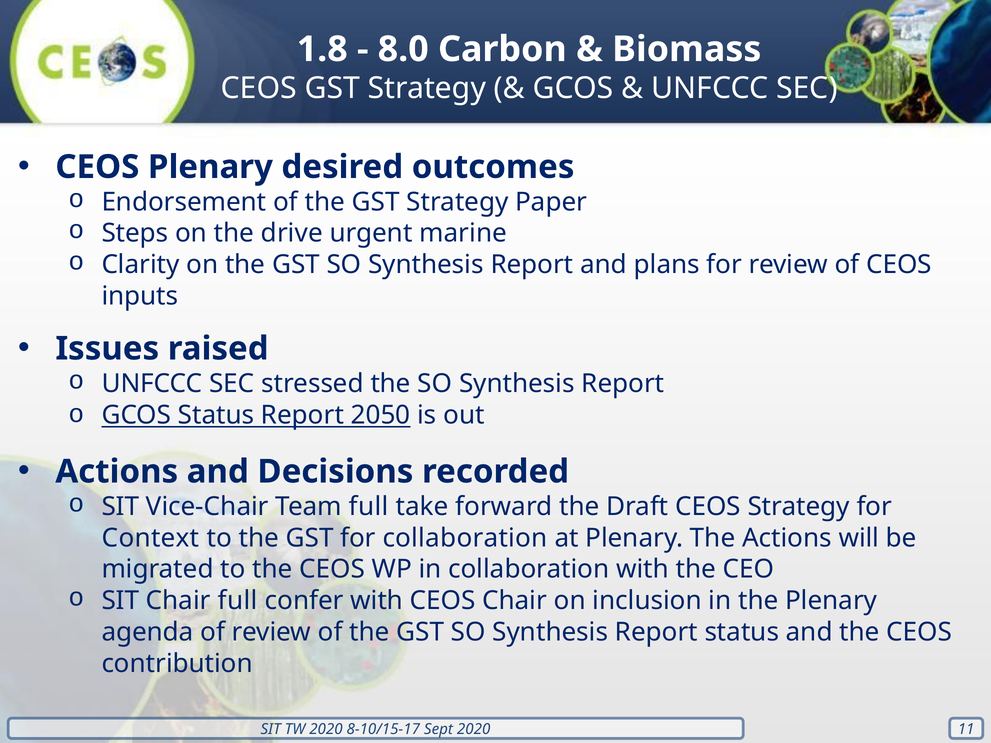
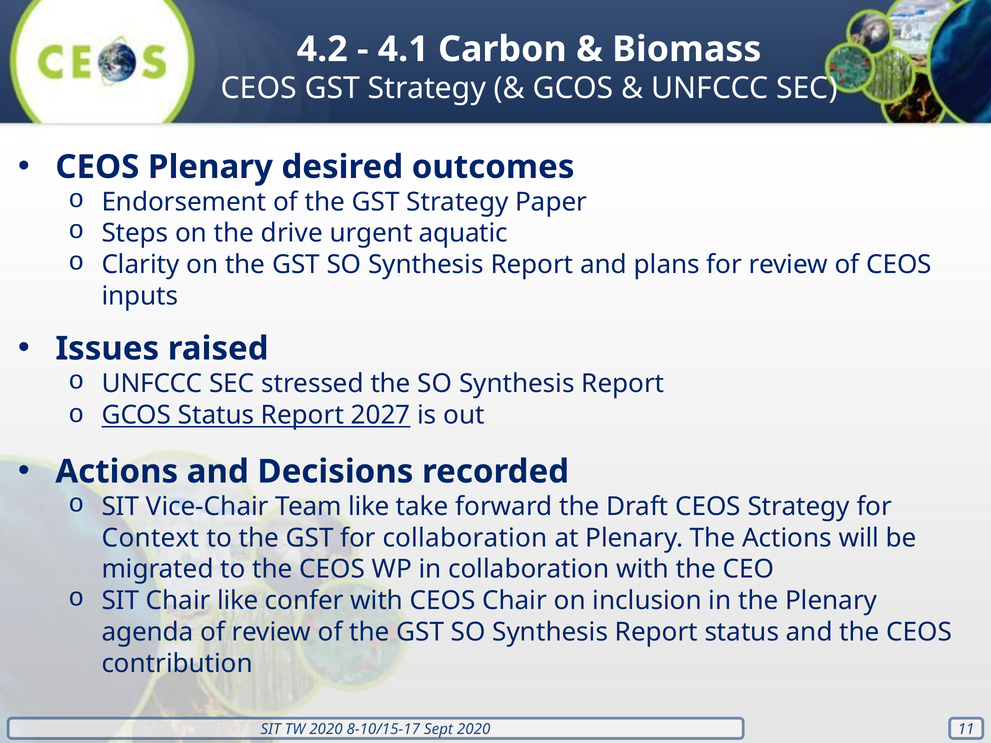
1.8: 1.8 -> 4.2 (322, 49)
8.0: 8.0 -> 4.1 (403, 49)
marine: marine -> aquatic (463, 233)
2050: 2050 -> 2027 (381, 415)
Team full: full -> like (369, 507)
Chair full: full -> like (238, 601)
